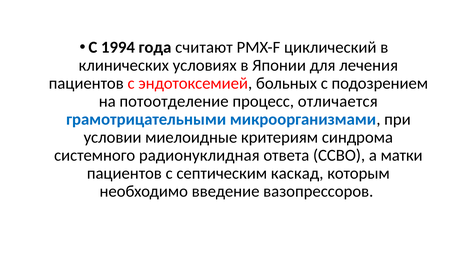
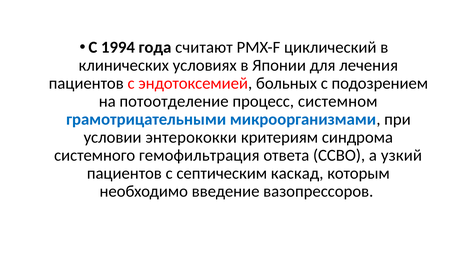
отличается: отличается -> системном (338, 102)
миелоидные: миелоидные -> энтерококки (191, 138)
радионуклидная: радионуклидная -> гемофильтрация (199, 156)
матки: матки -> узкий (401, 156)
